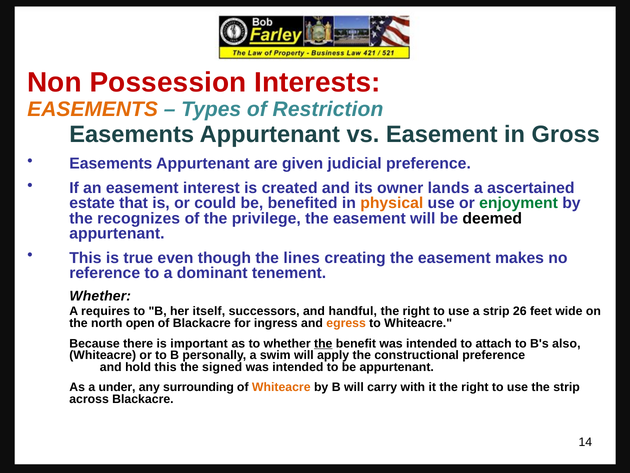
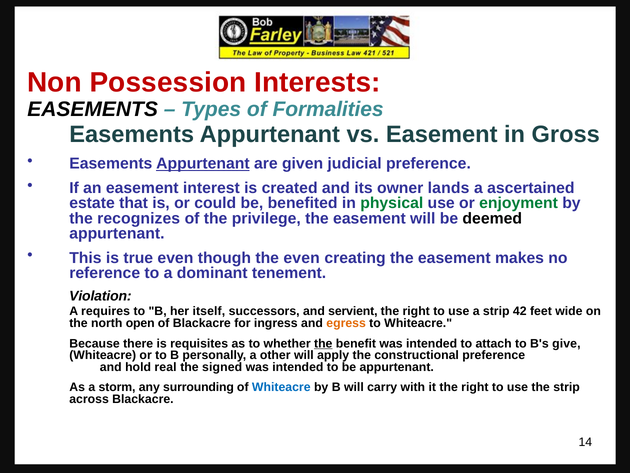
EASEMENTS colour: orange -> black (93, 109)
Restriction: Restriction -> Formalities (328, 109)
Appurtenant underline: none -> present (203, 163)
physical colour: orange -> green (392, 203)
the lines: lines -> even (302, 258)
Whether: Whether -> Violation (100, 296)
handful: handful -> servient (353, 311)
26: 26 -> 42 (520, 311)
important: important -> requisites (199, 343)
also: also -> give (566, 343)
swim: swim -> other (275, 355)
hold this: this -> real (166, 367)
under: under -> storm (117, 387)
Whiteacre colour: orange -> blue (281, 387)
